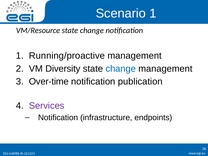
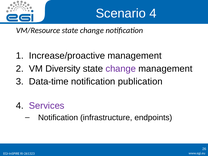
Scenario 1: 1 -> 4 (153, 13)
Running/proactive: Running/proactive -> Increase/proactive (67, 56)
change colour: blue -> purple (121, 69)
Over-time: Over-time -> Data-time (49, 82)
